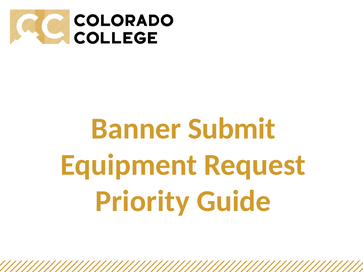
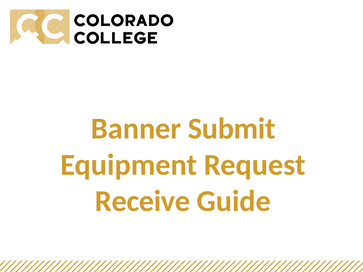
Priority: Priority -> Receive (143, 201)
